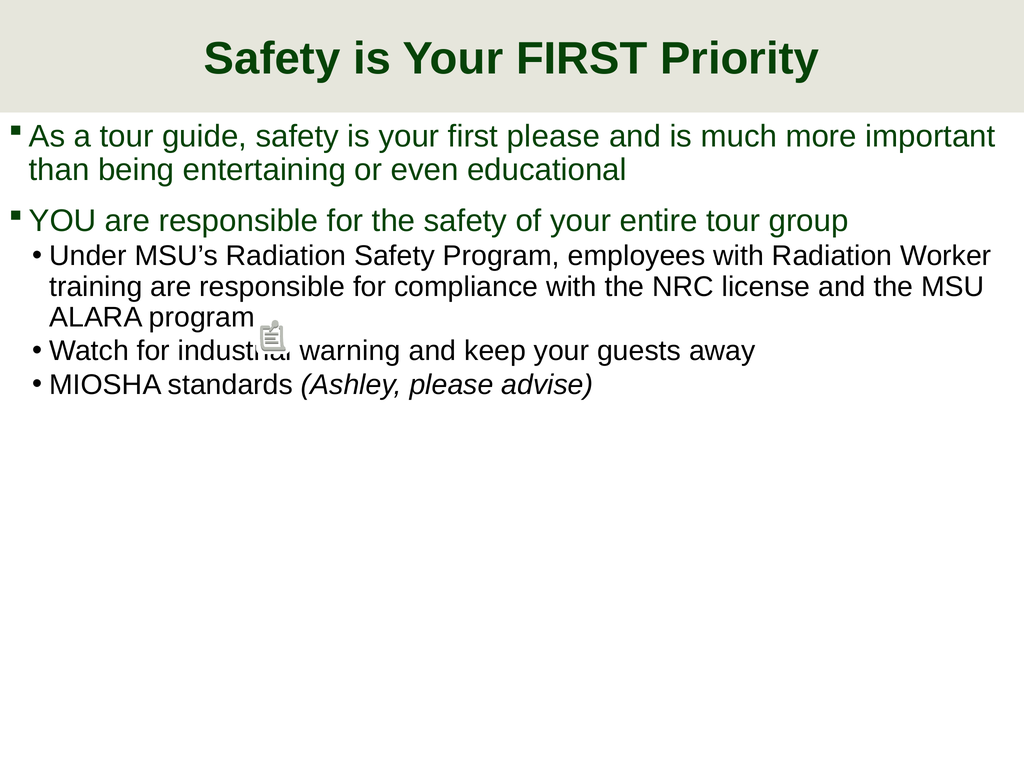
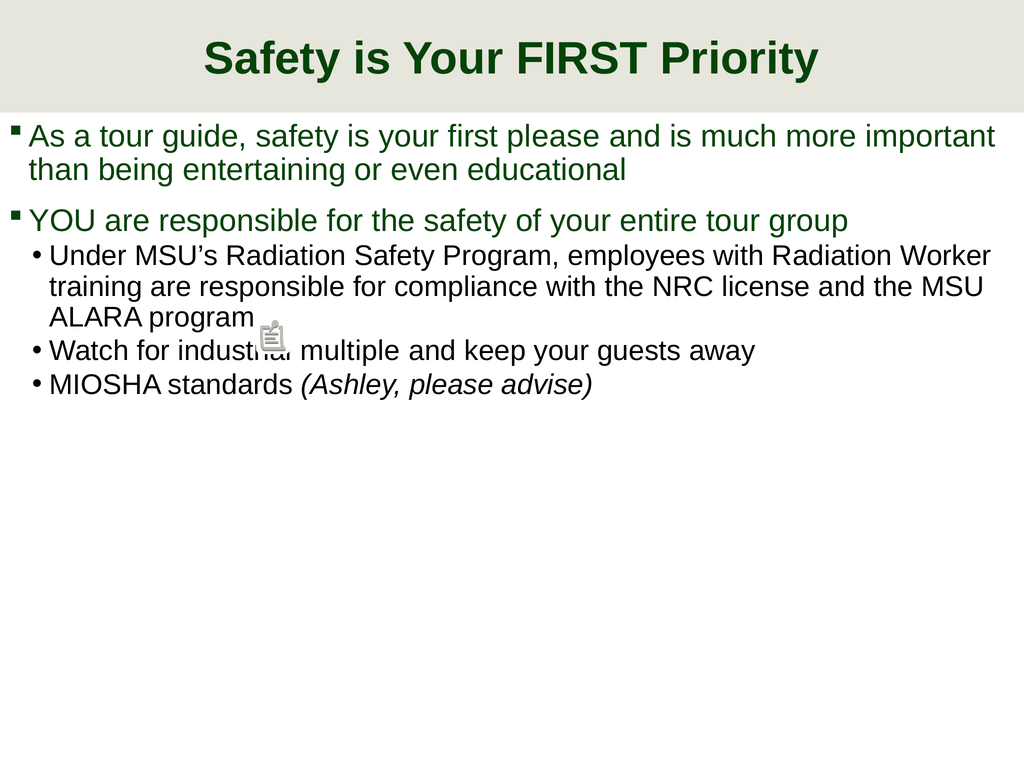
warning: warning -> multiple (350, 351)
